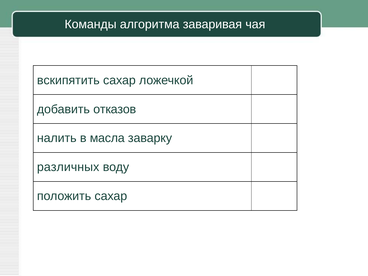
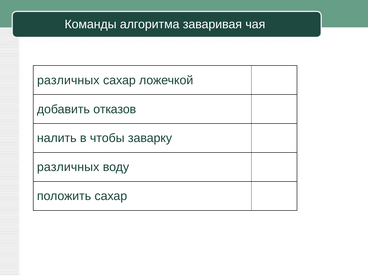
вскипятить: вскипятить -> различных (68, 80)
масла: масла -> чтобы (107, 138)
